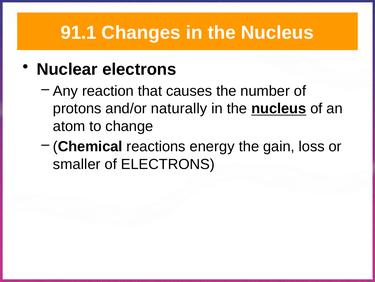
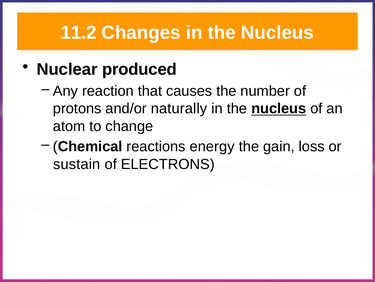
91.1: 91.1 -> 11.2 (79, 33)
Nuclear electrons: electrons -> produced (139, 69)
smaller: smaller -> sustain (77, 164)
